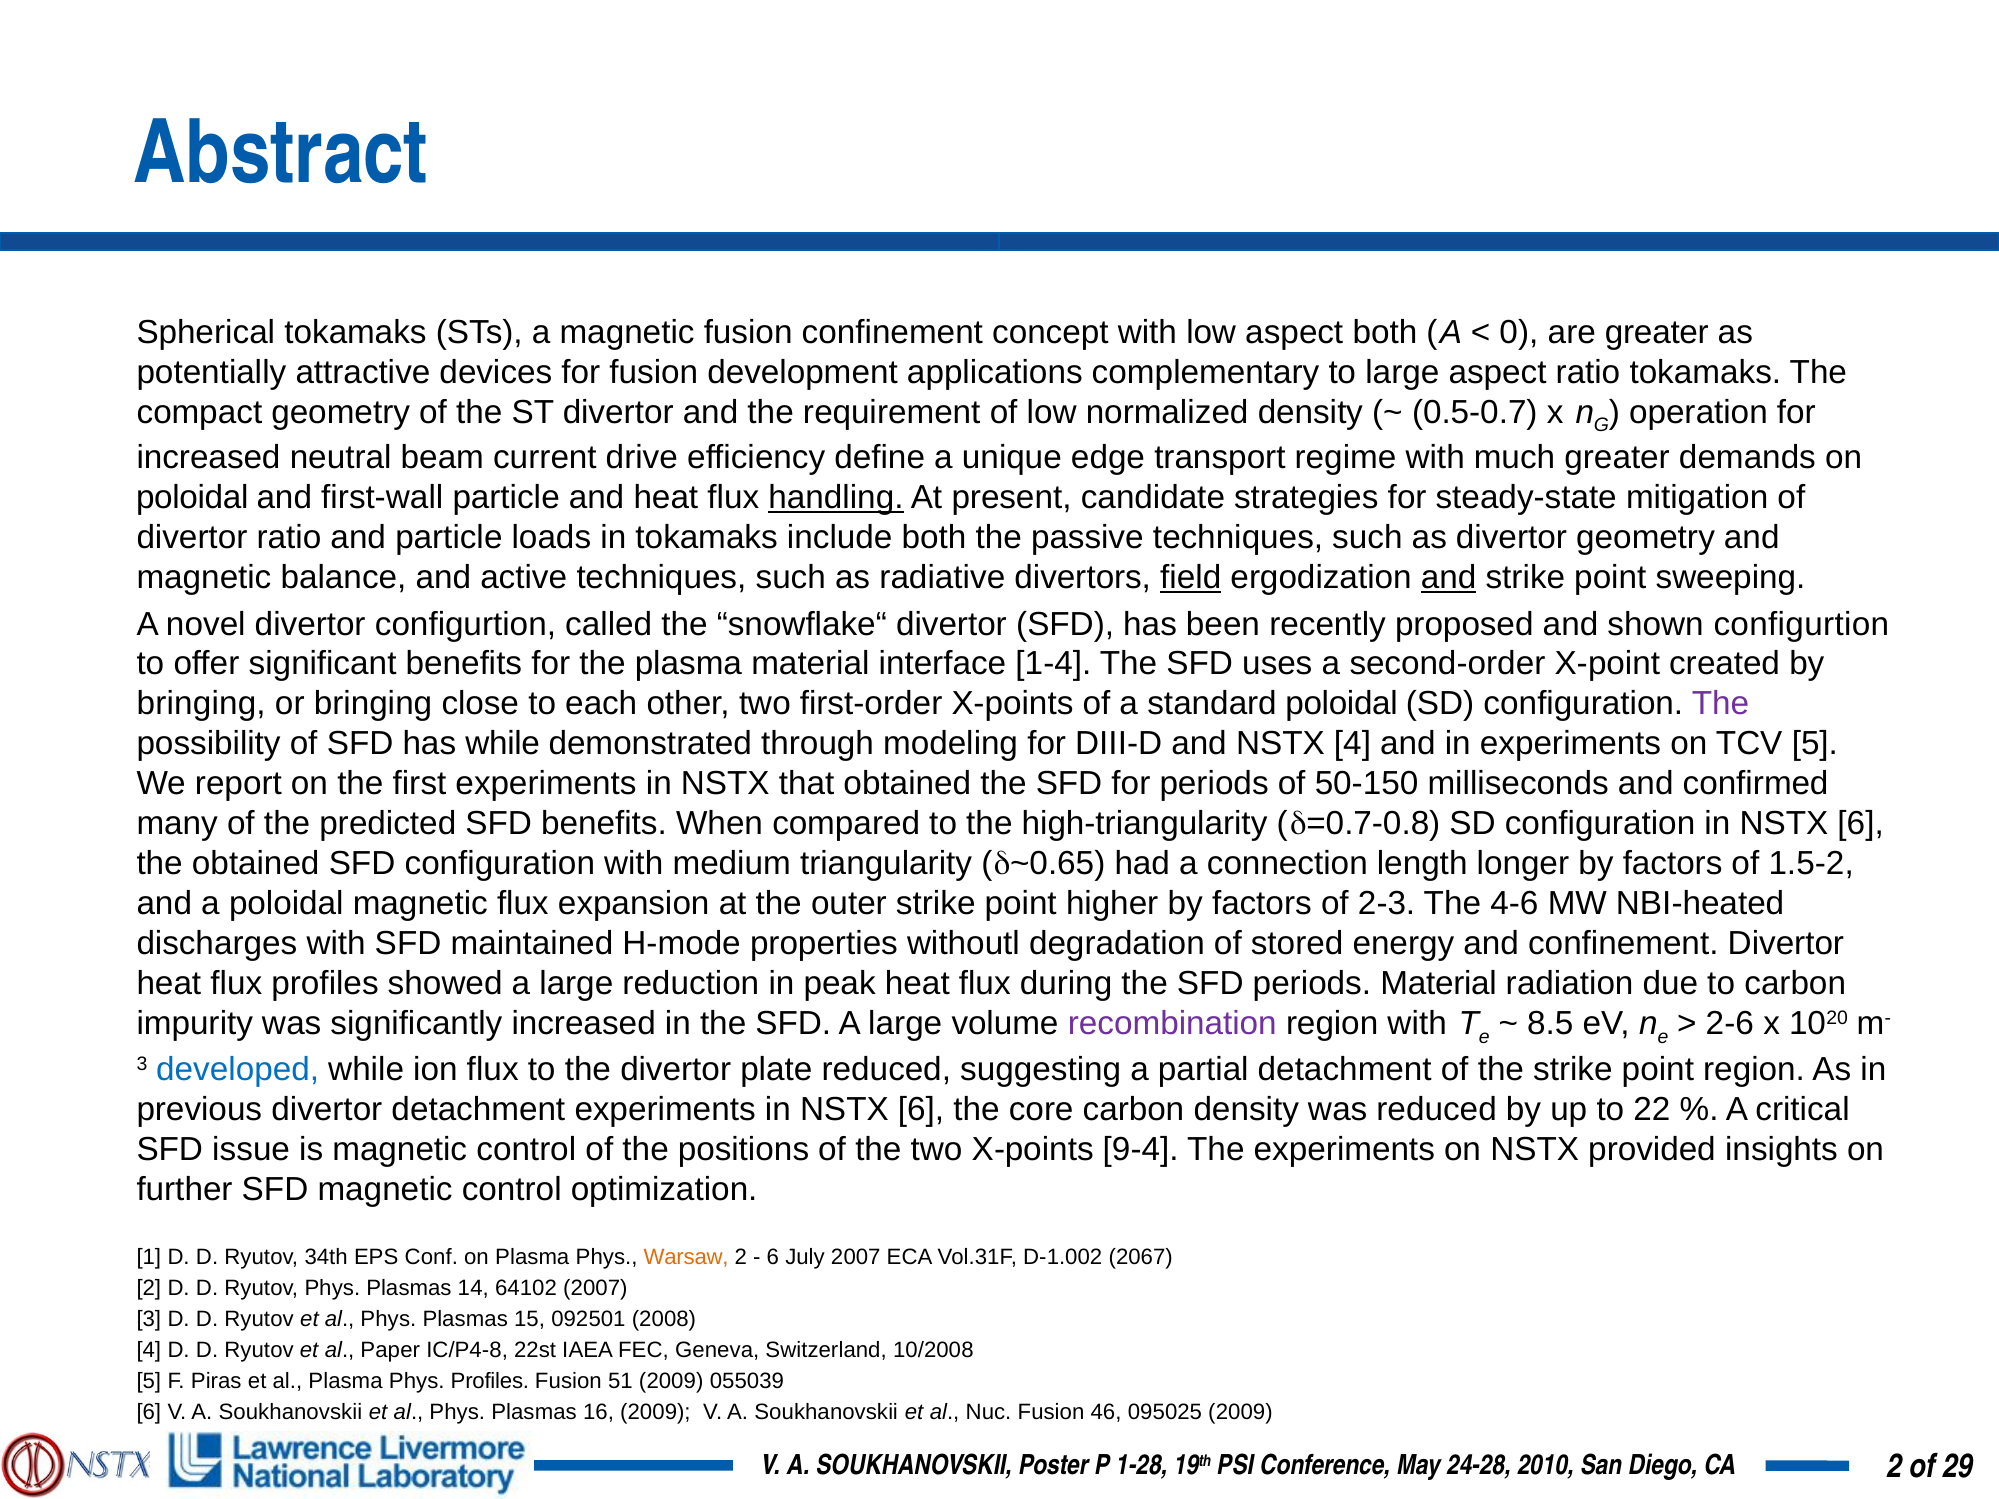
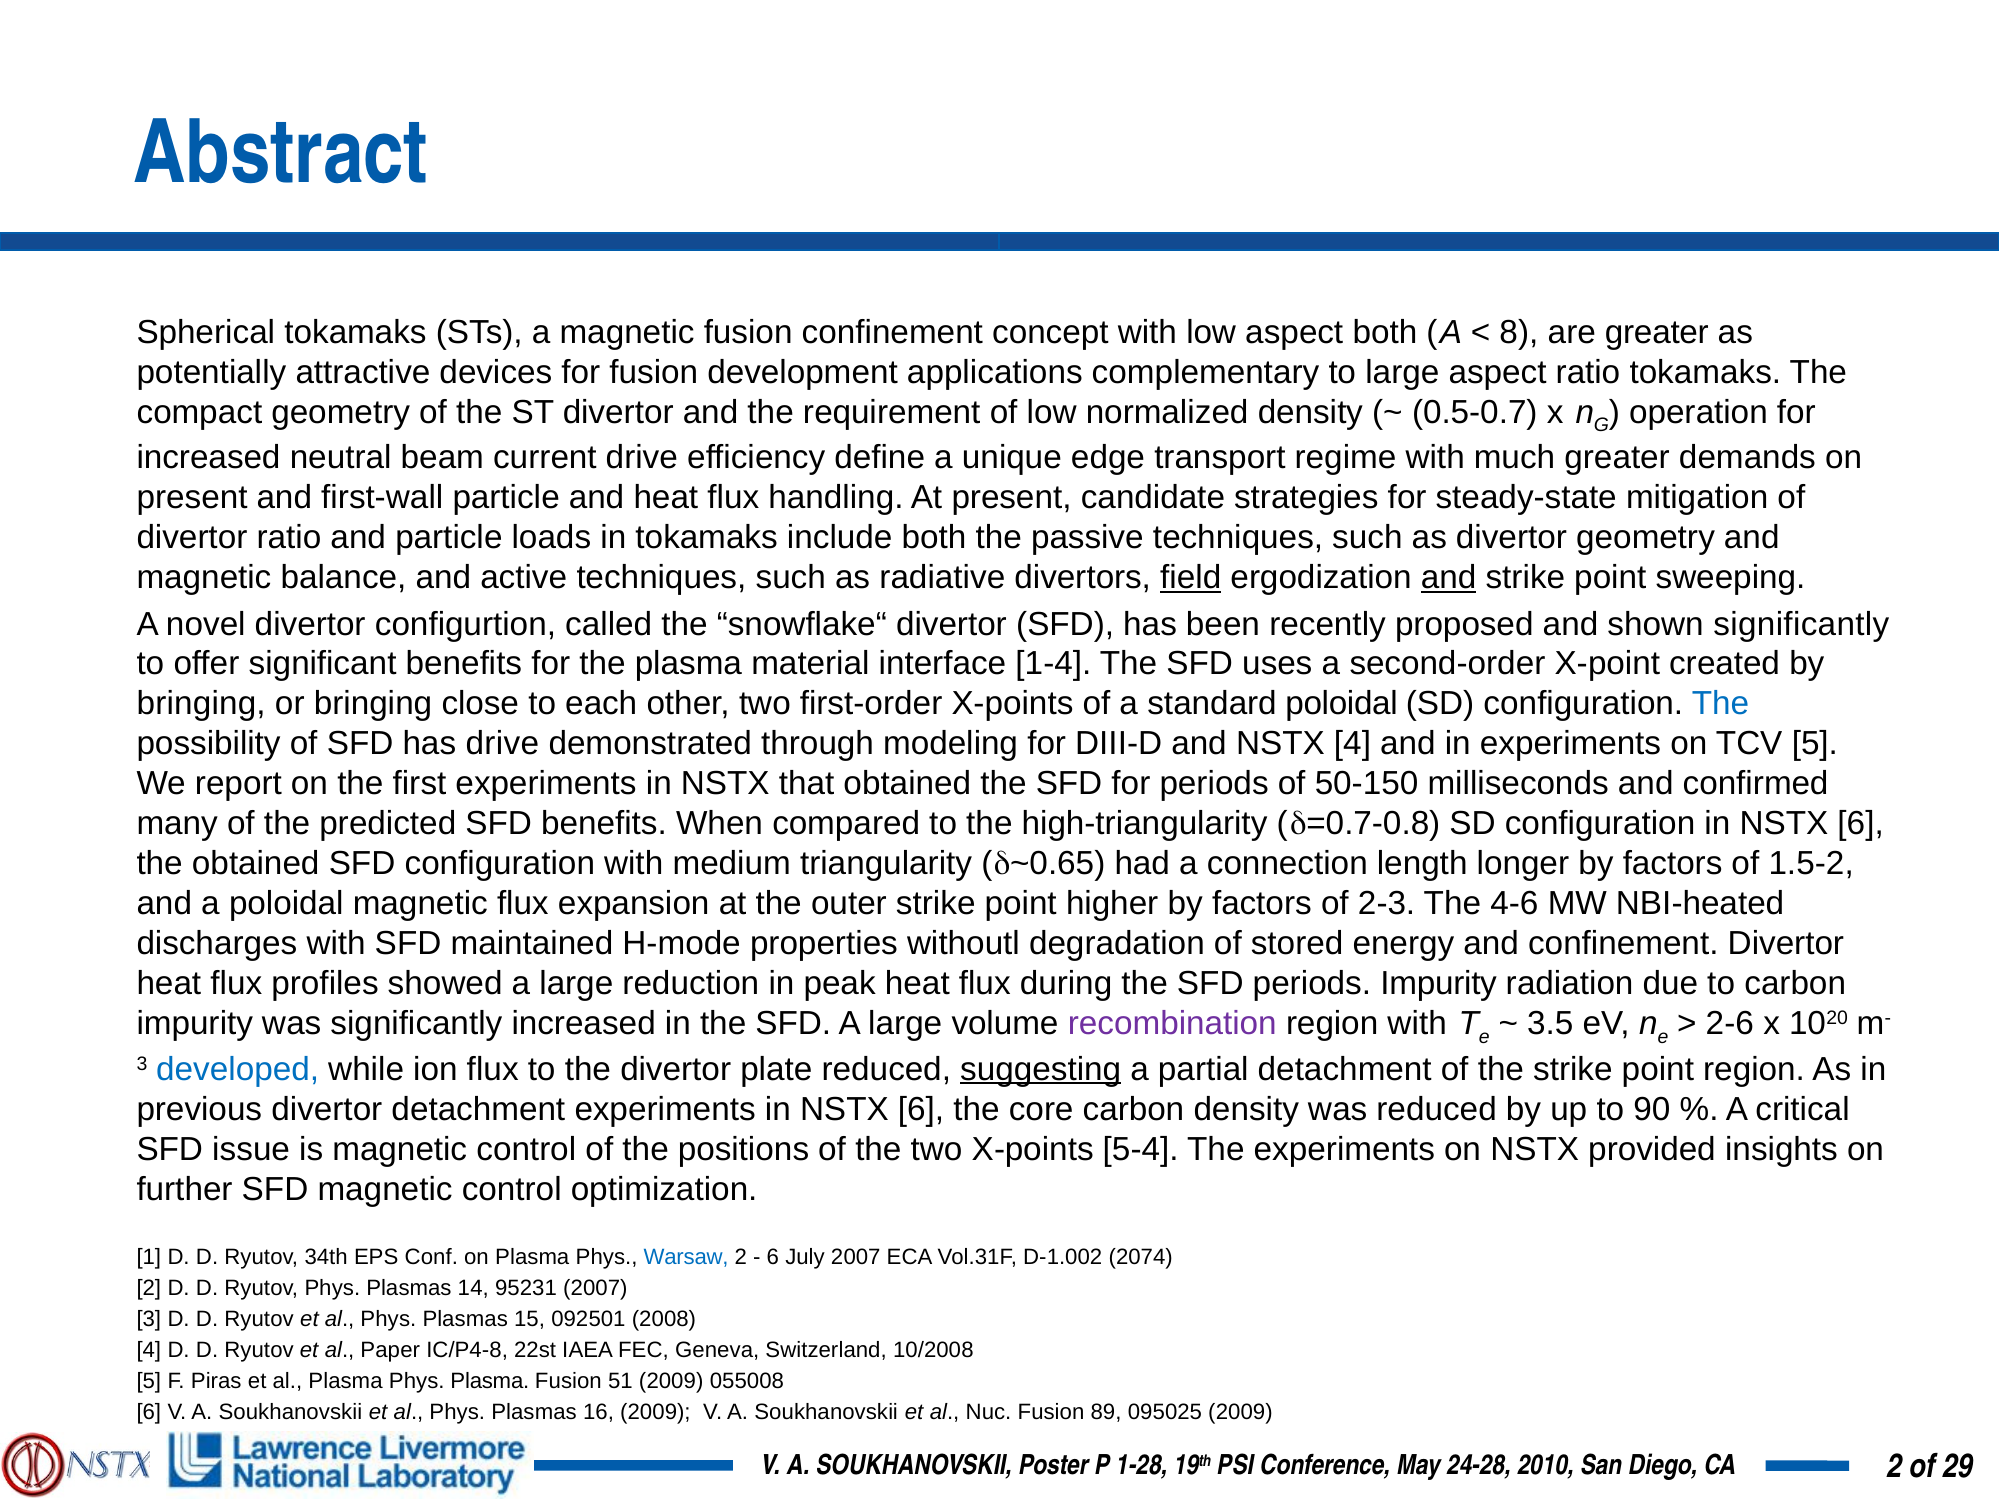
0: 0 -> 8 (1519, 332)
poloidal: poloidal -> present (192, 497)
handling underline: present -> none (836, 497)
shown configurtion: configurtion -> significantly (1801, 624)
The colour: purple -> blue (1720, 704)
has while: while -> drive (502, 744)
periods Material: Material -> Impurity (1439, 984)
8.5: 8.5 -> 3.5 (1550, 1024)
suggesting underline: none -> present (1041, 1069)
22: 22 -> 90 (1652, 1109)
9-4: 9-4 -> 5-4 (1141, 1149)
Warsaw colour: orange -> blue (686, 1257)
2067: 2067 -> 2074 (1141, 1257)
64102: 64102 -> 95231 (526, 1288)
Phys Profiles: Profiles -> Plasma (490, 1381)
055039: 055039 -> 055008 (747, 1381)
46: 46 -> 89 (1106, 1412)
